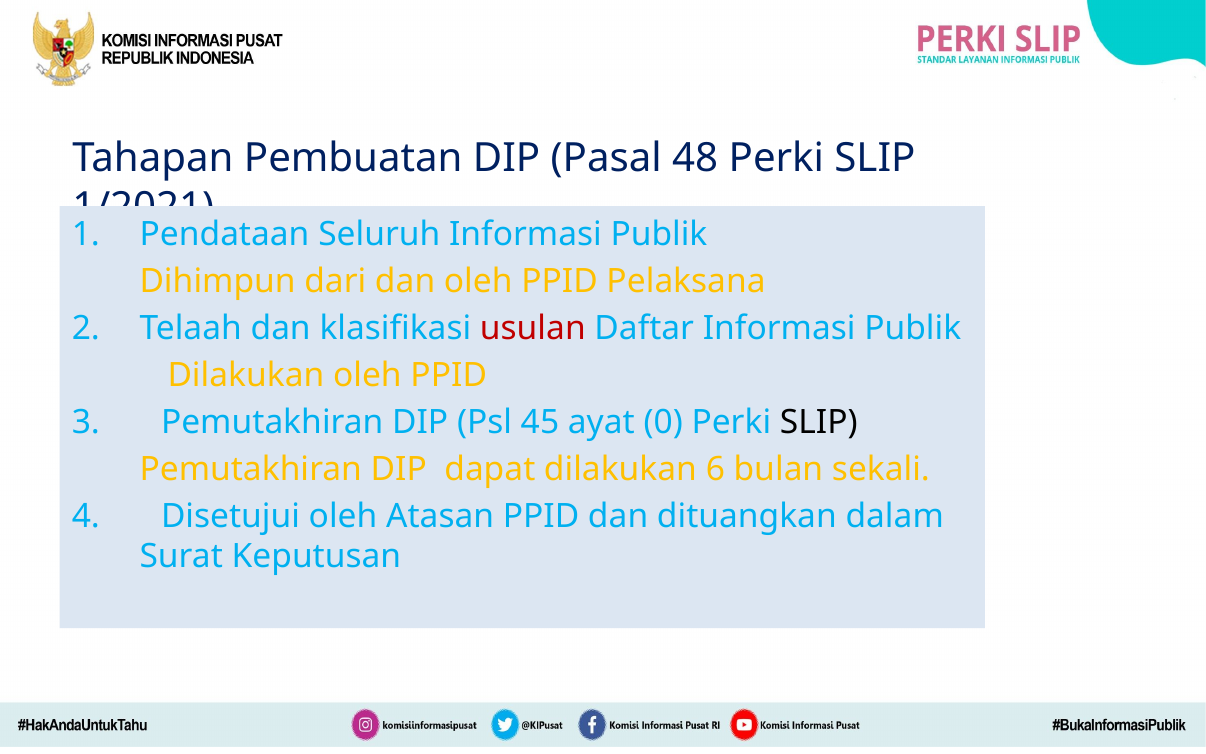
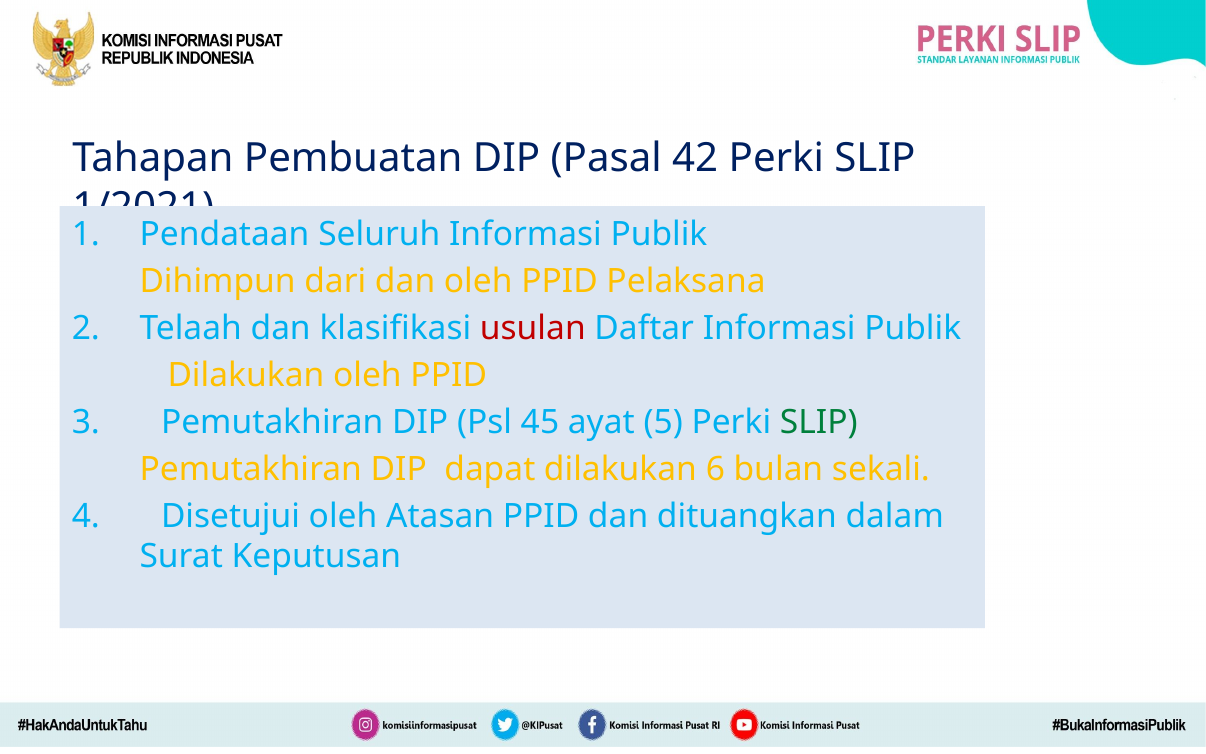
48: 48 -> 42 (695, 159)
0: 0 -> 5 (663, 422)
SLIP colour: black -> green (819, 422)
